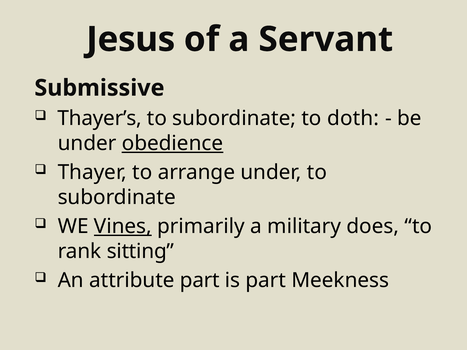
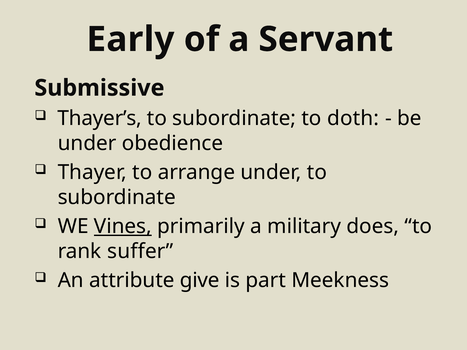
Jesus: Jesus -> Early (130, 39)
obedience underline: present -> none (172, 143)
sitting: sitting -> suffer (140, 251)
attribute part: part -> give (200, 281)
